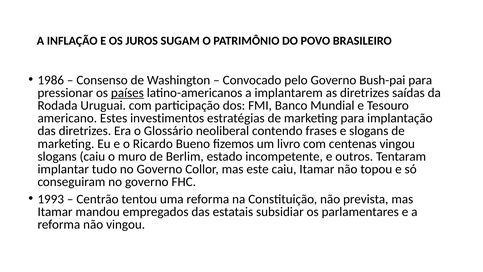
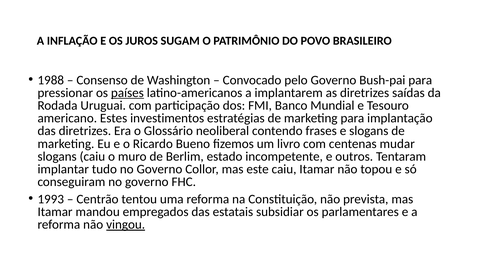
1986: 1986 -> 1988 (51, 80)
centenas vingou: vingou -> mudar (397, 144)
vingou underline: none -> present (126, 224)
